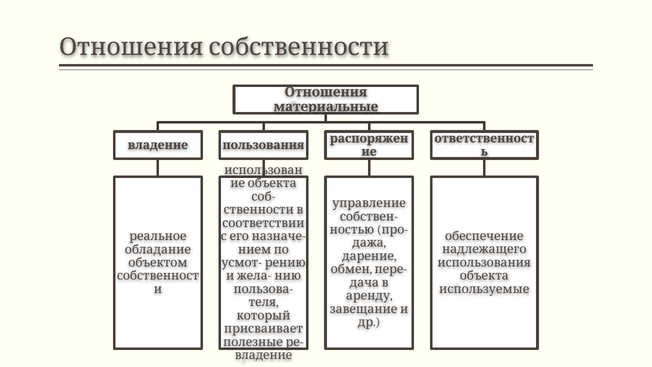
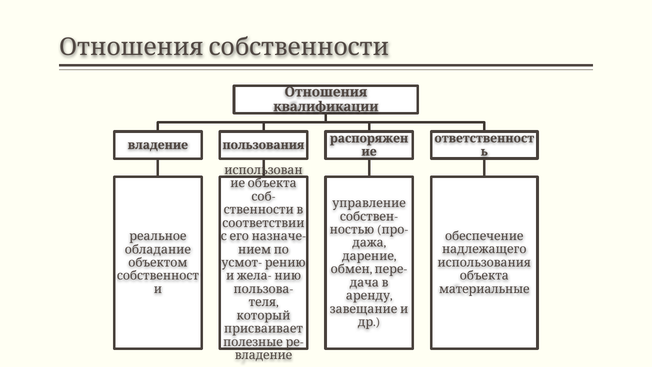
материальные: материальные -> квалификации (326, 107)
используемые: используемые -> материальные (484, 289)
